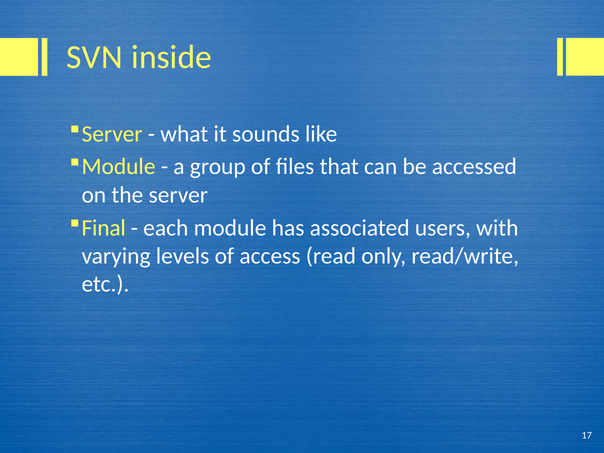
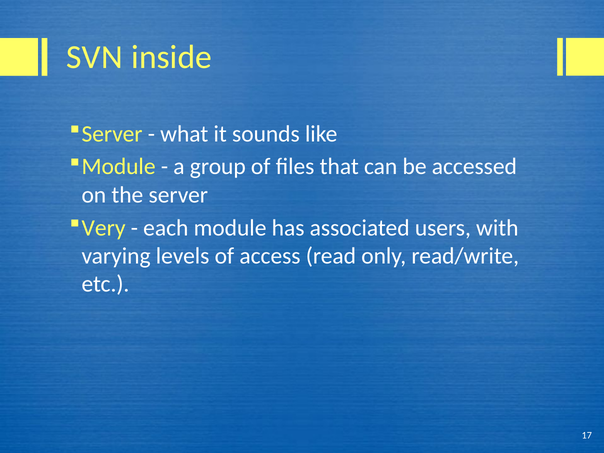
Final: Final -> Very (104, 228)
